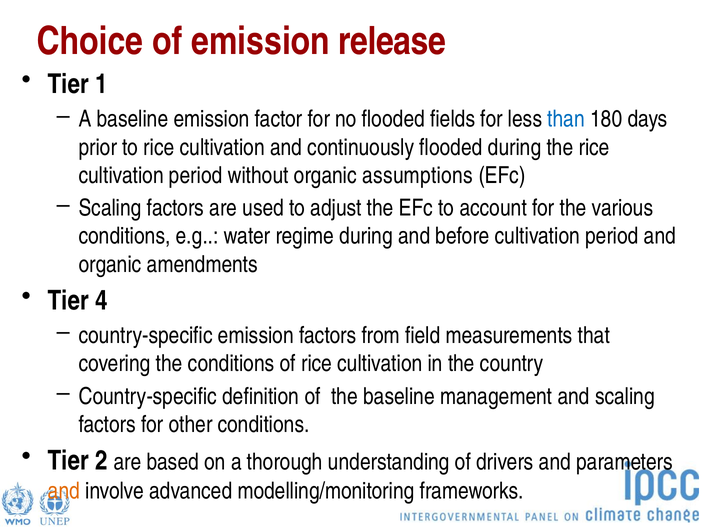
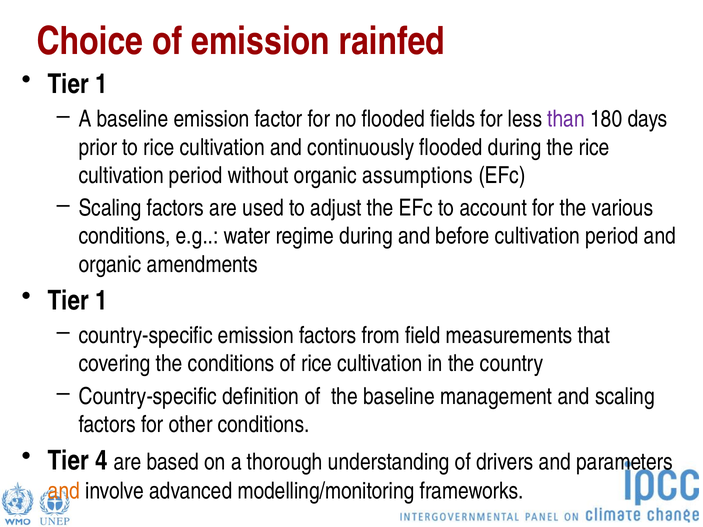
release: release -> rainfed (392, 41)
than colour: blue -> purple (566, 119)
4: 4 -> 1 (101, 301)
2: 2 -> 4 (101, 461)
